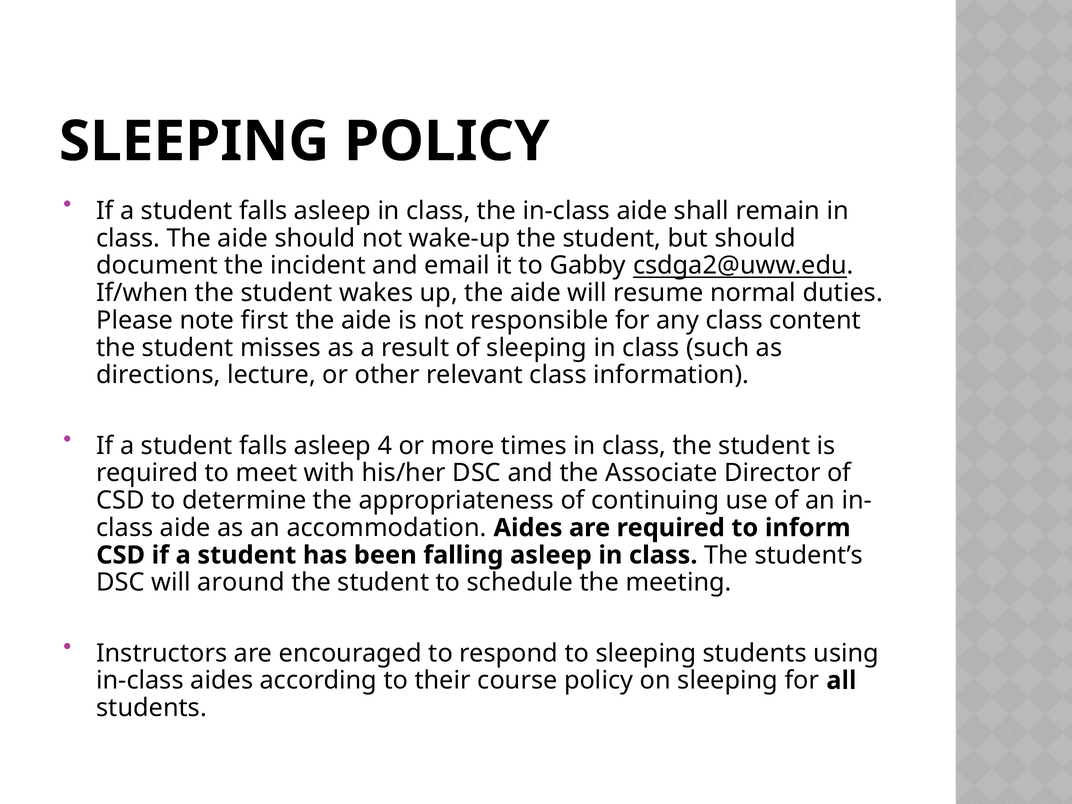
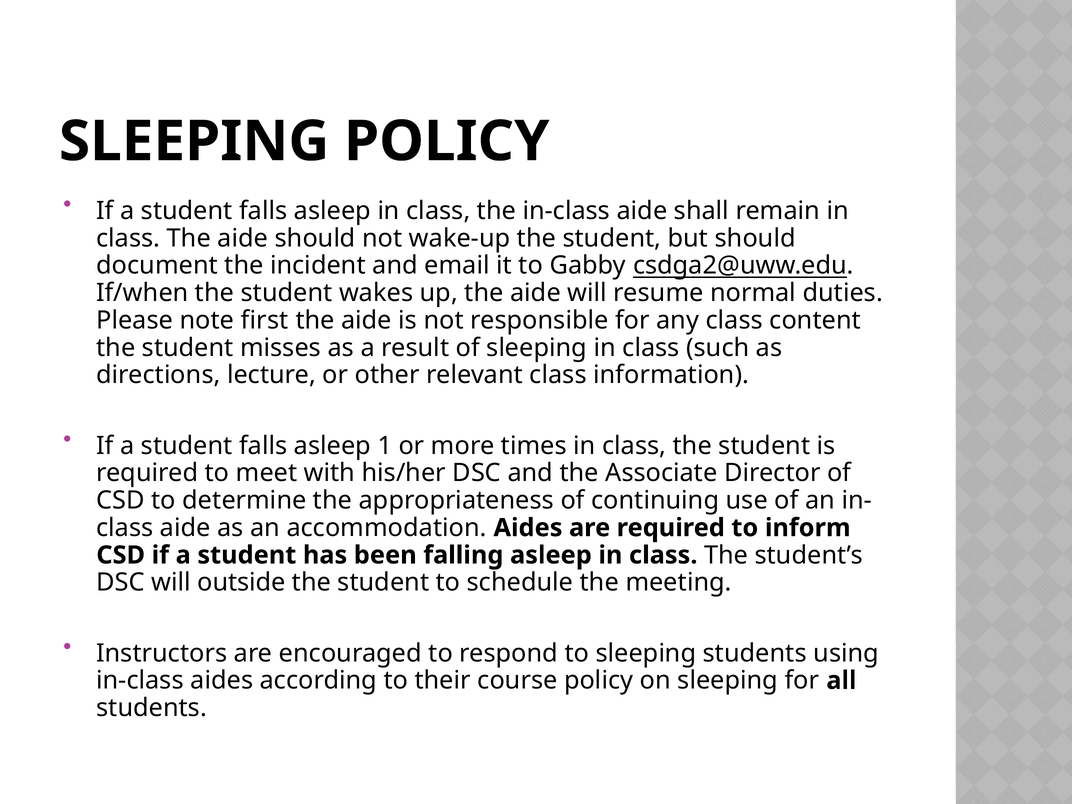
4: 4 -> 1 (385, 446)
around: around -> outside (241, 583)
